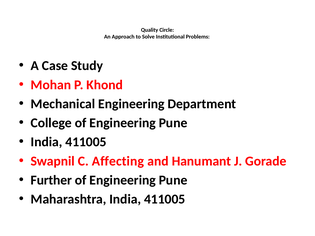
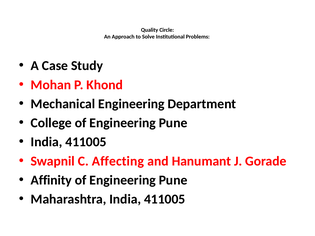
Further: Further -> Affinity (51, 180)
